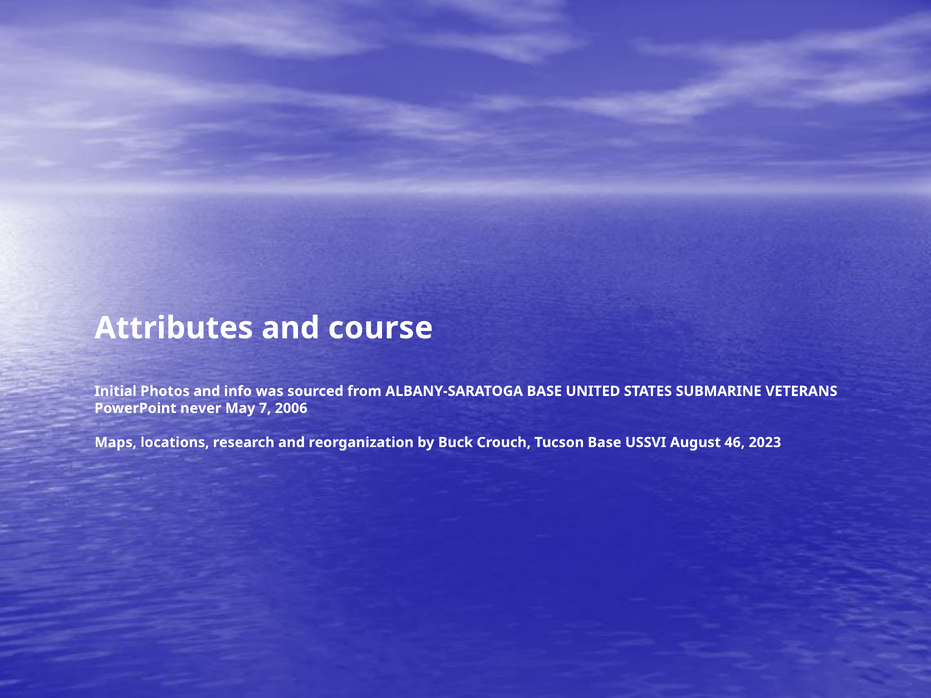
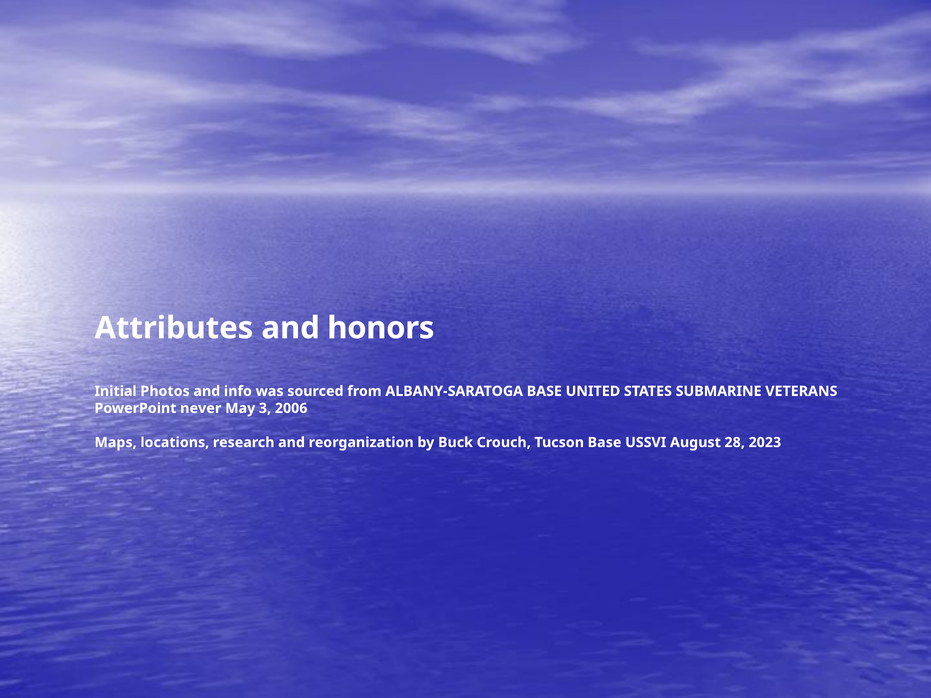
course: course -> honors (381, 328)
7: 7 -> 3 (265, 408)
46: 46 -> 28 (735, 443)
